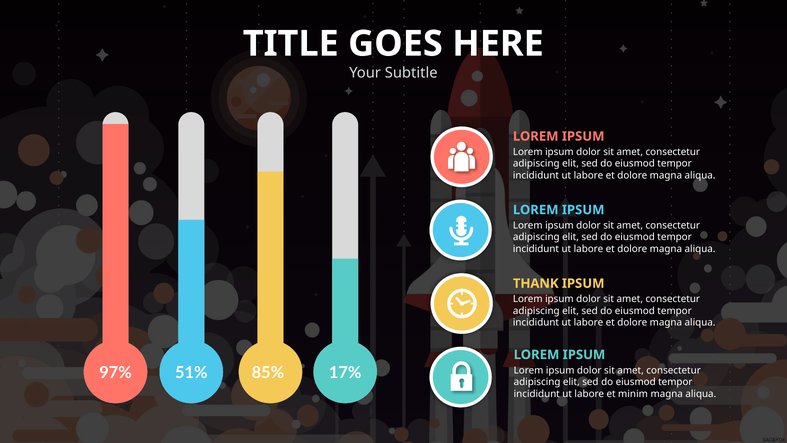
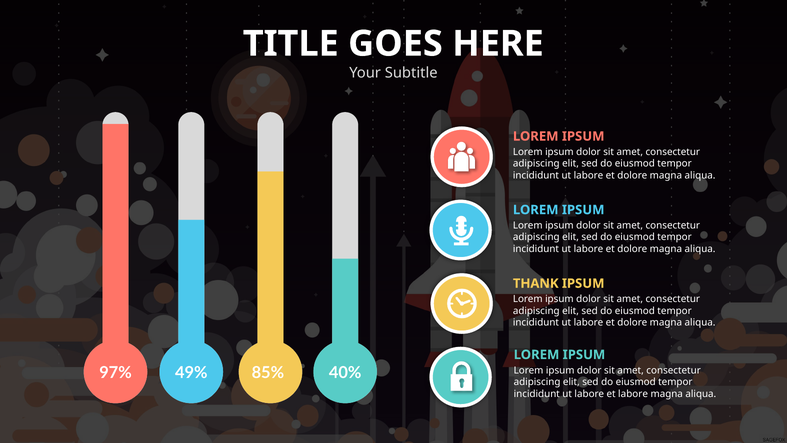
51%: 51% -> 49% (191, 372)
17%: 17% -> 40% (345, 372)
et minim: minim -> labore (633, 394)
